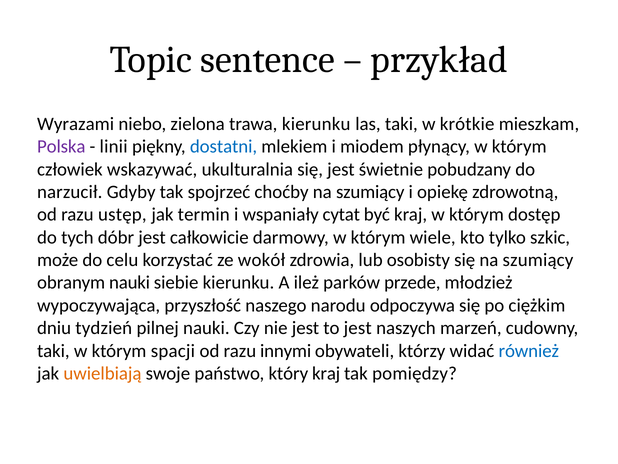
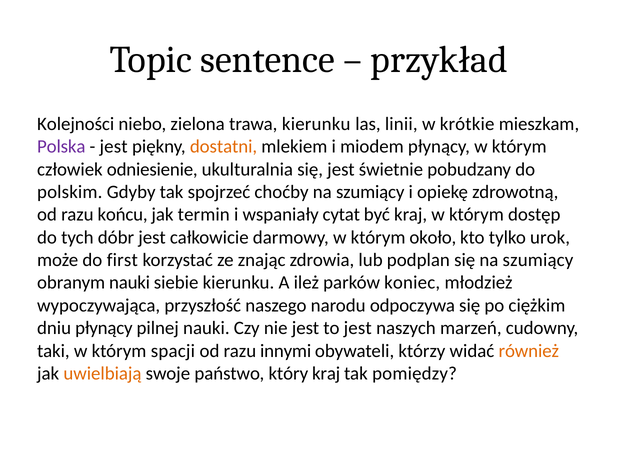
Wyrazami: Wyrazami -> Kolejności (76, 124)
las taki: taki -> linii (401, 124)
linii: linii -> jest (114, 147)
dostatni colour: blue -> orange (224, 147)
wskazywać: wskazywać -> odniesienie (152, 169)
narzucił: narzucił -> polskim (70, 192)
ustęp: ustęp -> końcu (123, 214)
wiele: wiele -> około (433, 237)
szkic: szkic -> urok (550, 237)
celu: celu -> first (122, 260)
wokół: wokół -> znając (262, 260)
osobisty: osobisty -> podplan (418, 260)
przede: przede -> koniec (412, 282)
dniu tydzień: tydzień -> płynący (104, 328)
również colour: blue -> orange (529, 350)
